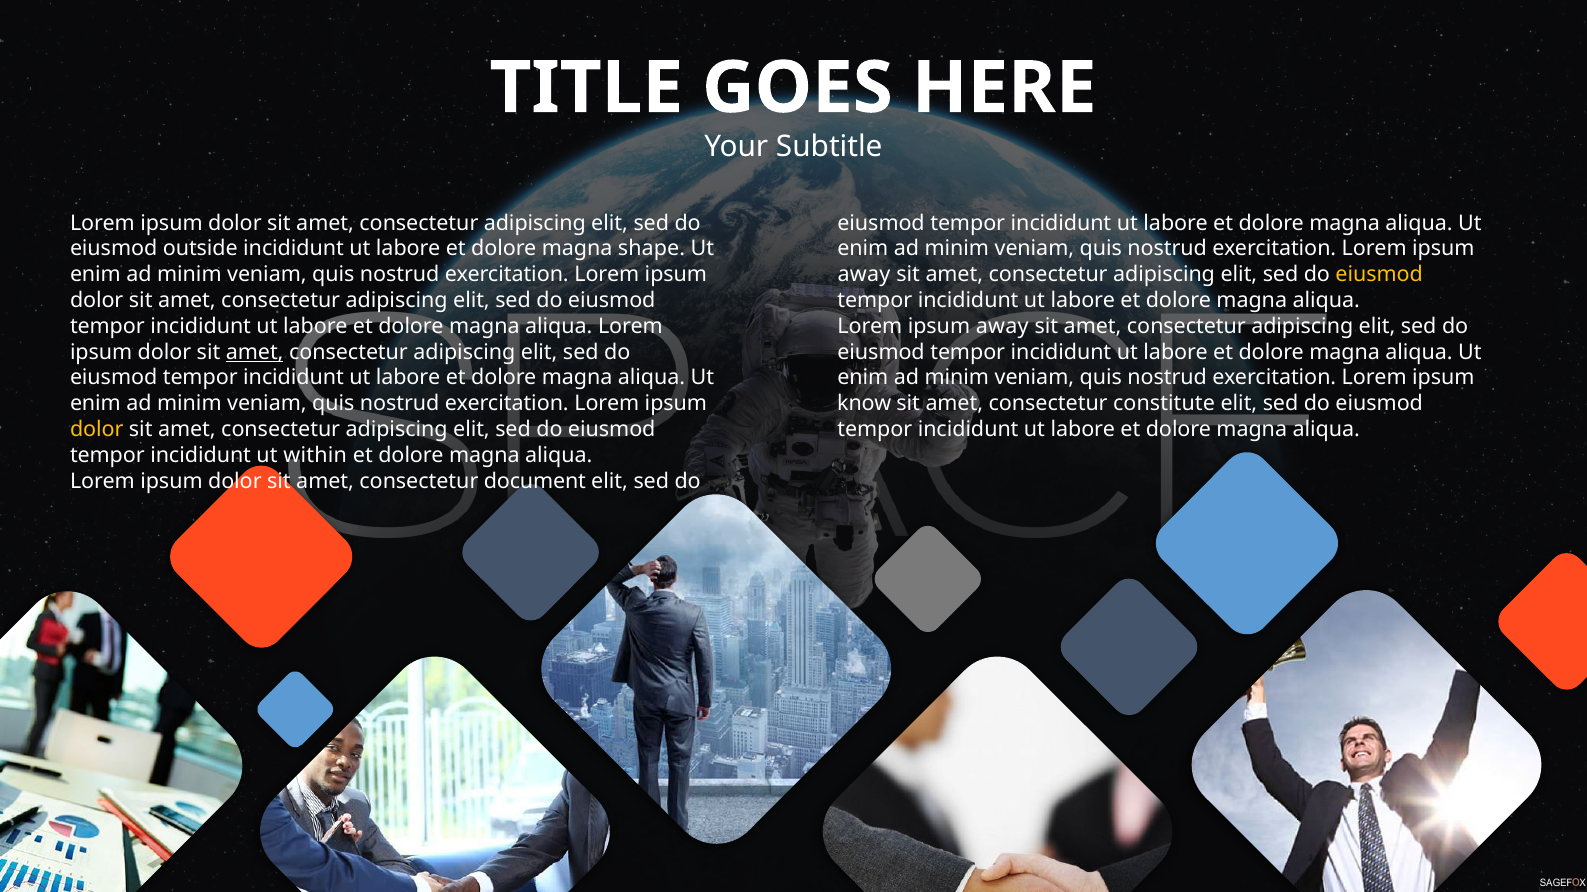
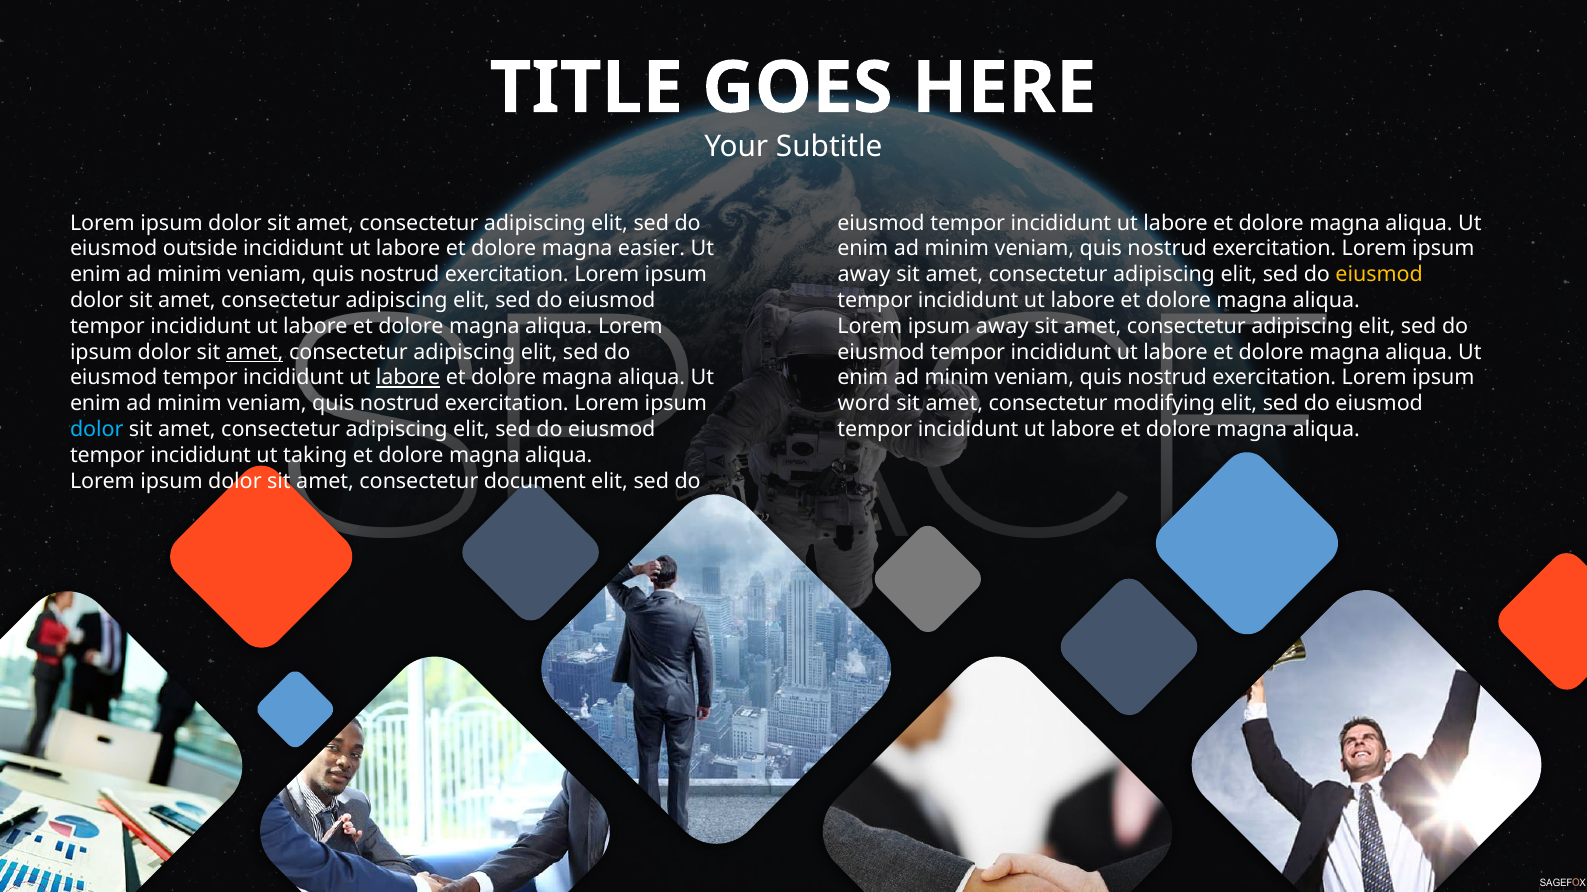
shape: shape -> easier (652, 249)
labore underline: none -> present (408, 378)
know: know -> word (864, 404)
constitute: constitute -> modifying (1164, 404)
dolor colour: yellow -> light blue (97, 430)
within: within -> taking (315, 456)
